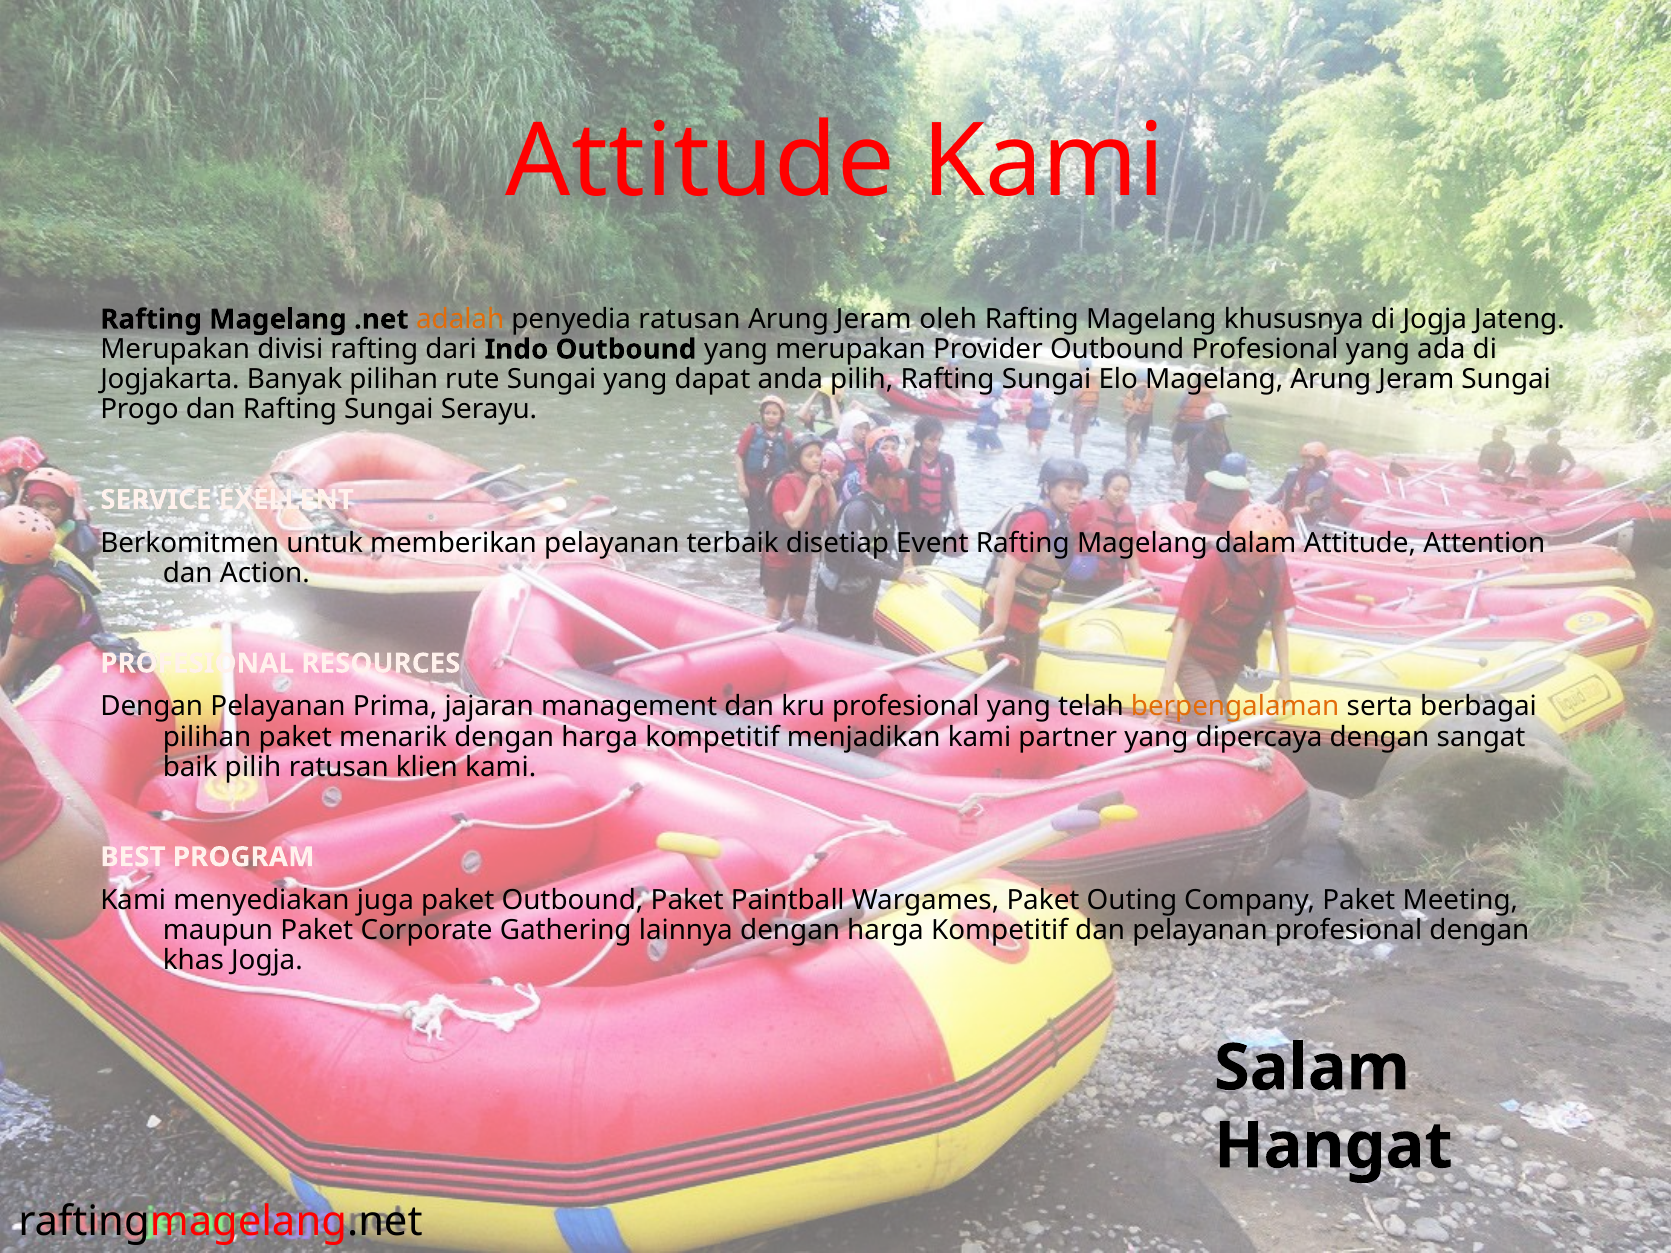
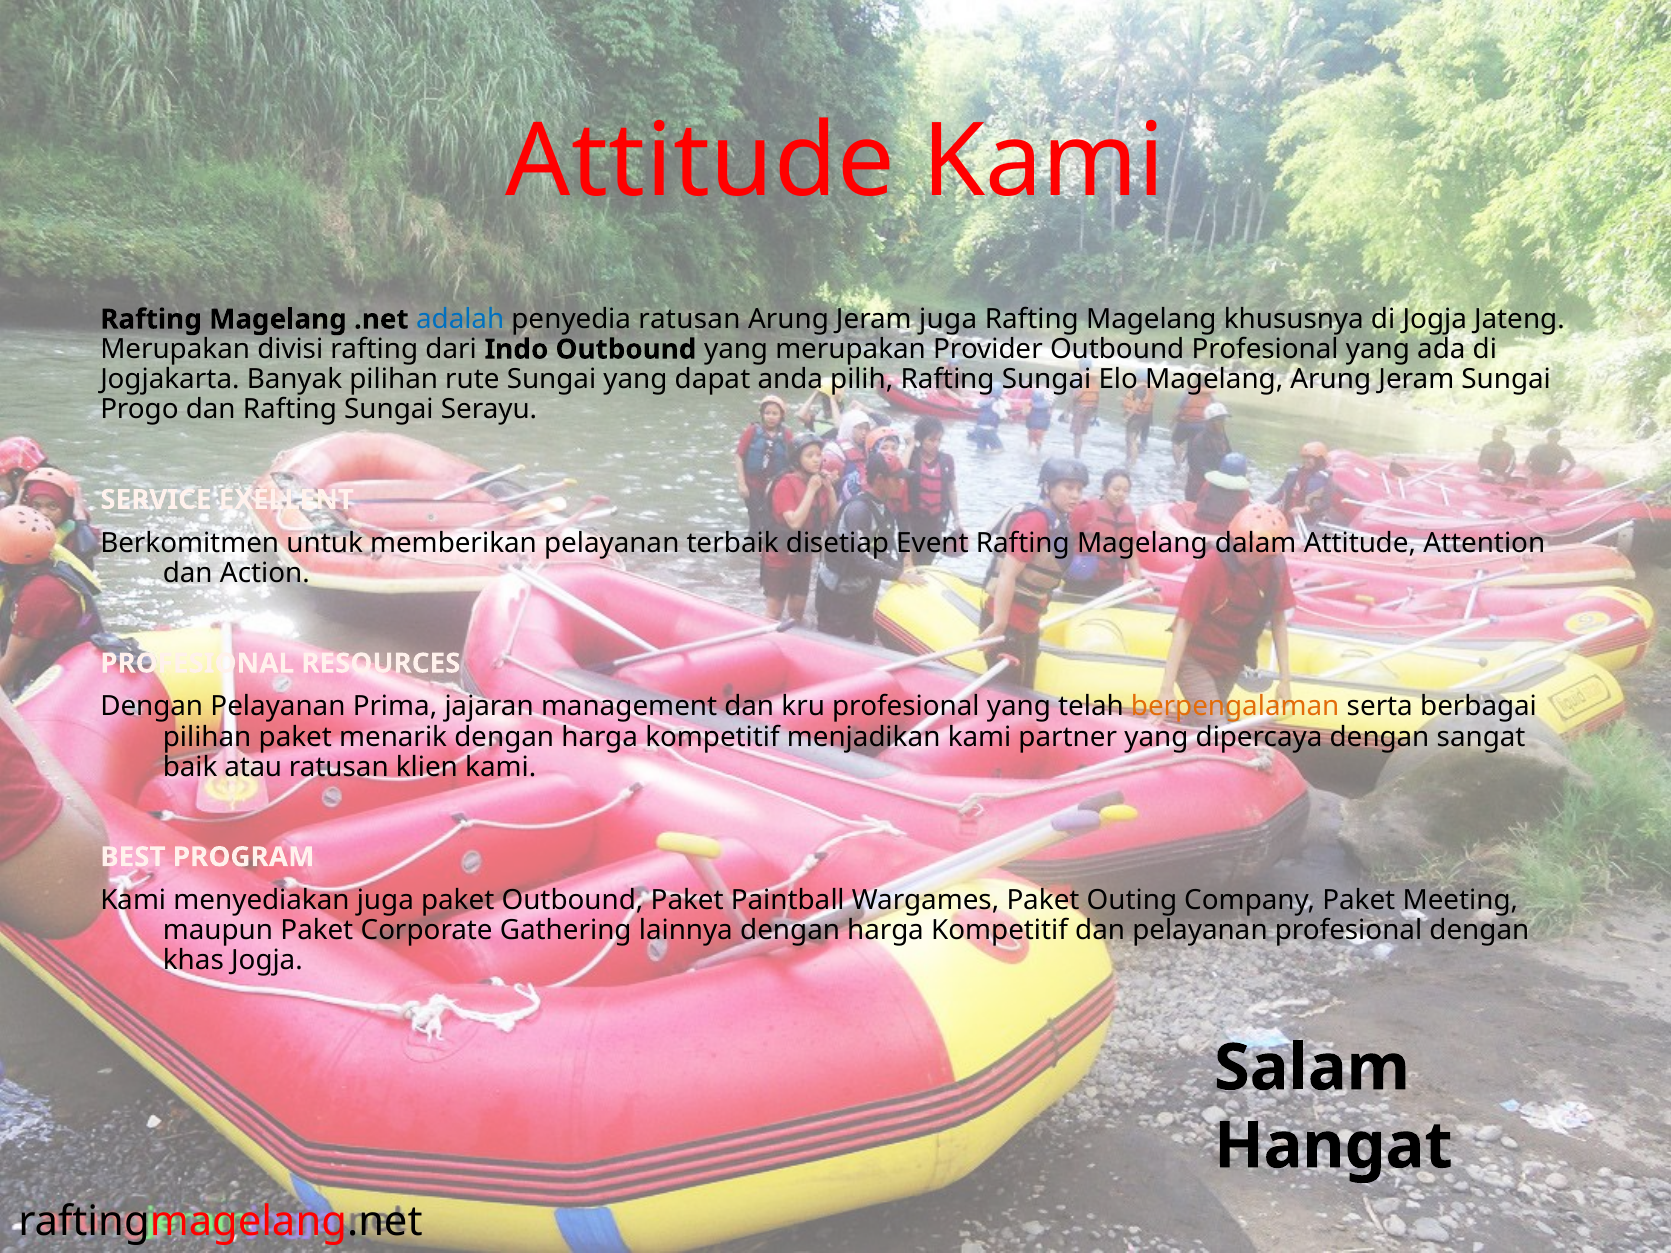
adalah colour: orange -> blue (460, 319)
Jeram oleh: oleh -> juga (948, 319)
baik pilih: pilih -> atau (253, 767)
